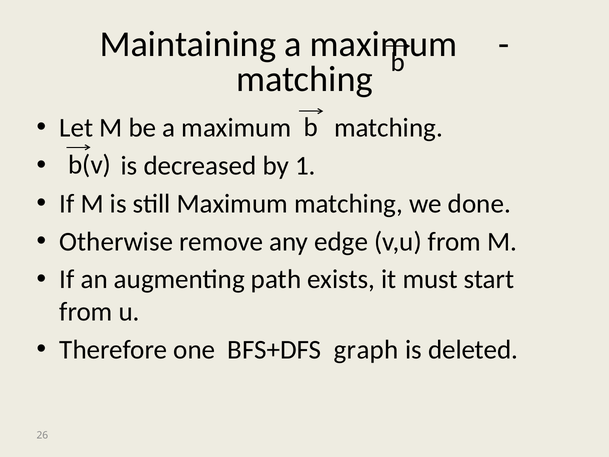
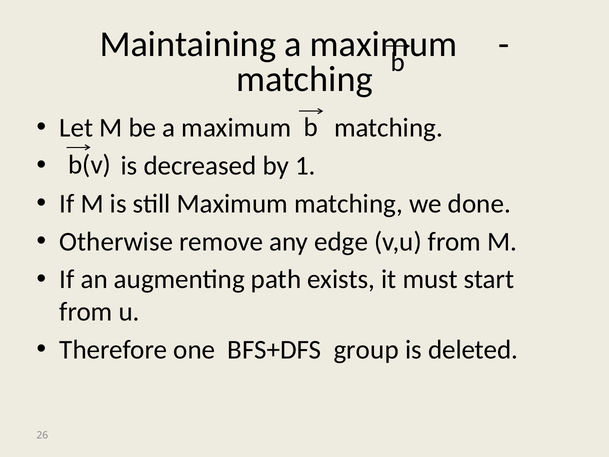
graph: graph -> group (366, 350)
